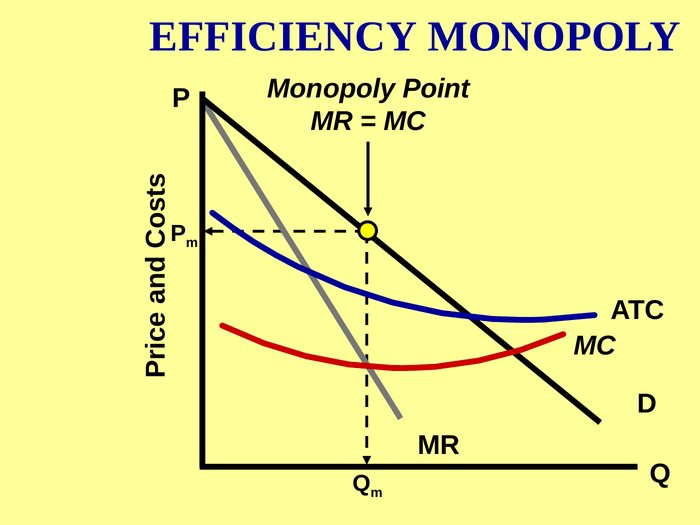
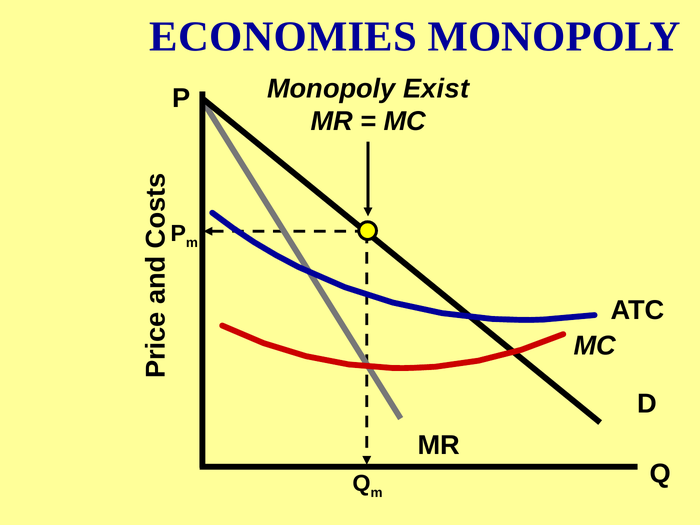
EFFICIENCY: EFFICIENCY -> ECONOMIES (283, 37)
Point: Point -> Exist (436, 89)
